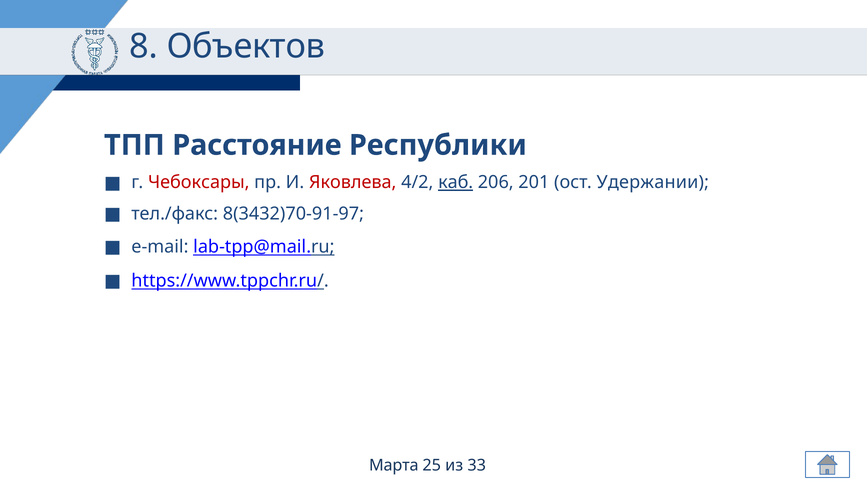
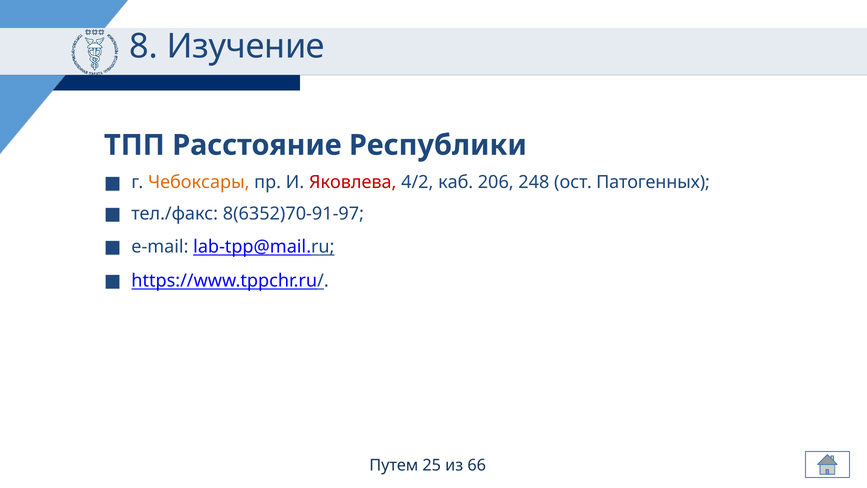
Объектов: Объектов -> Изучение (246, 46)
Чебоксары colour: red -> orange (199, 182)
каб underline: present -> none (456, 182)
201: 201 -> 248 (534, 182)
Удержании: Удержании -> Патогенных (653, 182)
8(3432)70-91-97: 8(3432)70-91-97 -> 8(6352)70-91-97 (293, 214)
Марта: Марта -> Путем (394, 465)
33: 33 -> 66 (477, 465)
